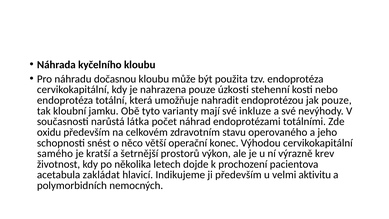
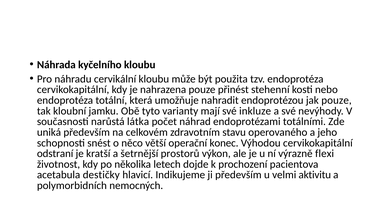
dočasnou: dočasnou -> cervikální (115, 79)
úzkosti: úzkosti -> přinést (233, 90)
oxidu: oxidu -> uniká (49, 132)
samého: samého -> odstraní (55, 153)
krev: krev -> flexi (325, 153)
zakládat: zakládat -> destičky (101, 175)
